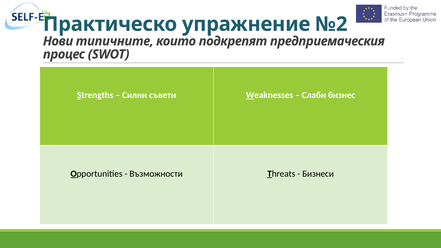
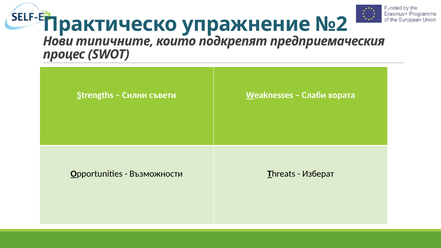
бизнес: бизнес -> хората (342, 95)
Бизнеси: Бизнеси -> Изберат (318, 174)
